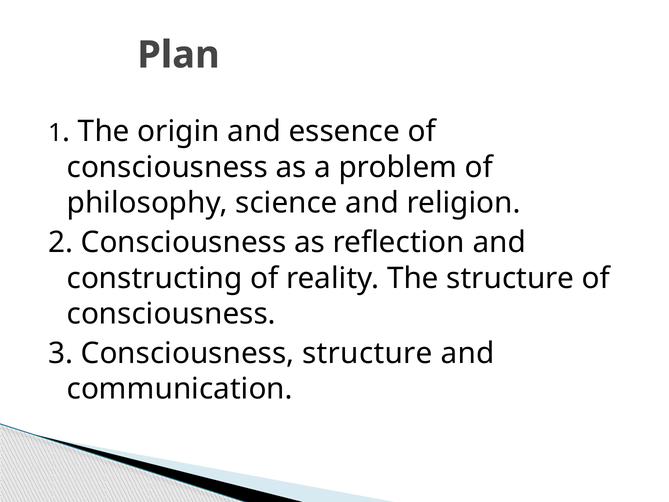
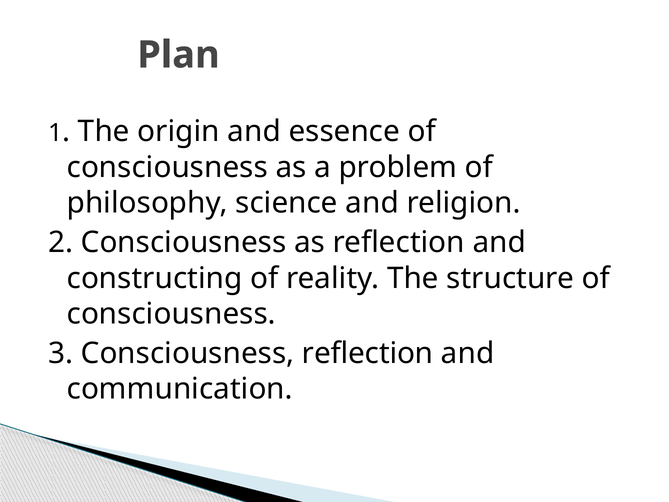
Consciousness structure: structure -> reflection (368, 353)
